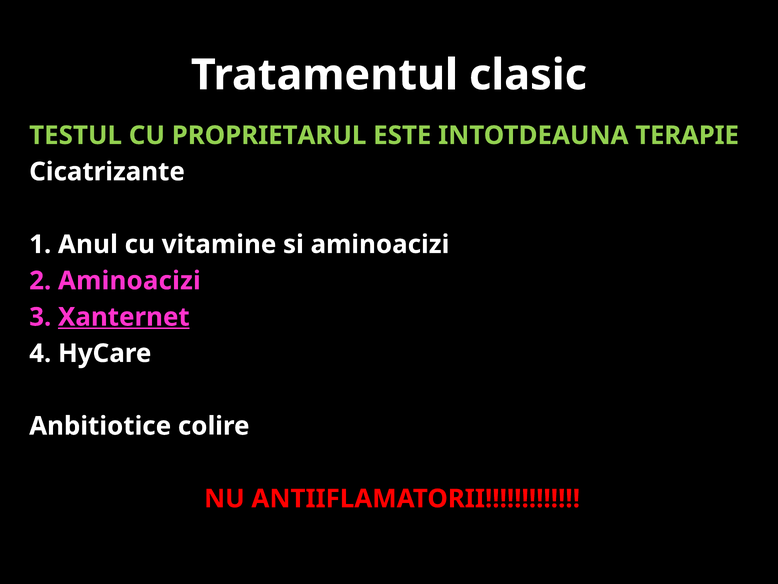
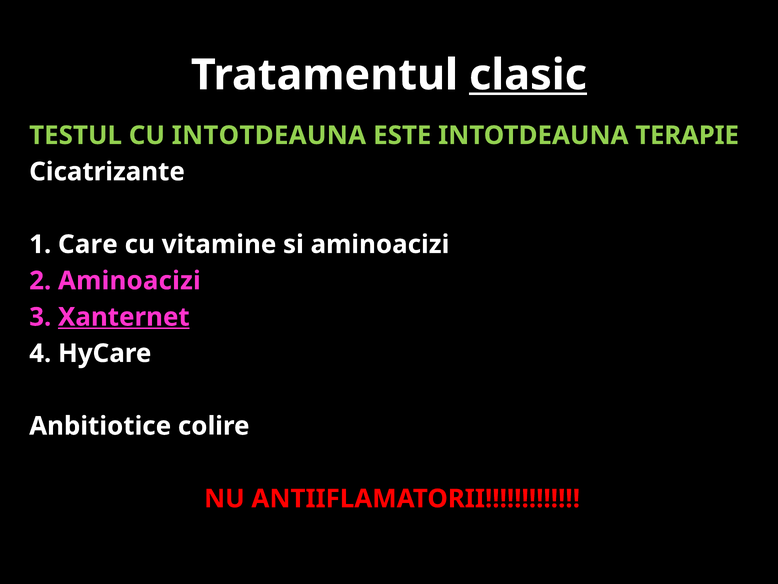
clasic underline: none -> present (528, 75)
CU PROPRIETARUL: PROPRIETARUL -> INTOTDEAUNA (269, 135)
Anul: Anul -> Care (88, 244)
